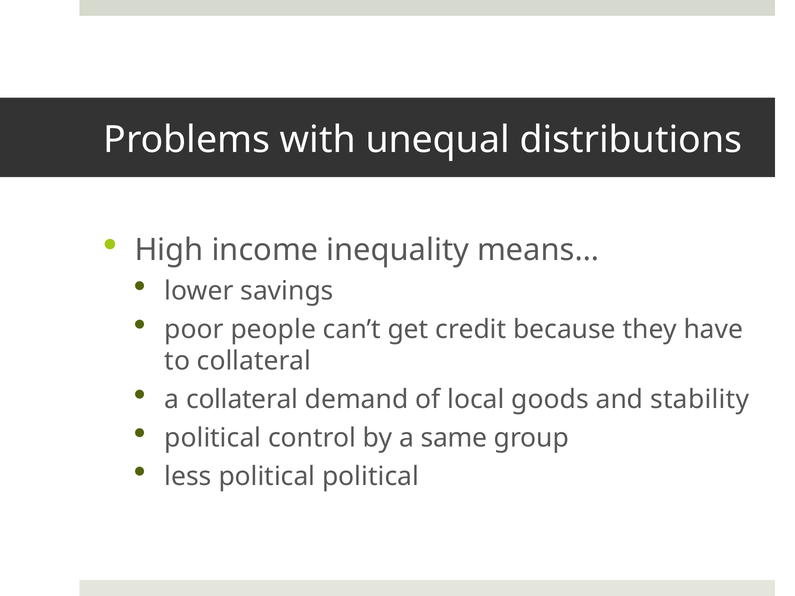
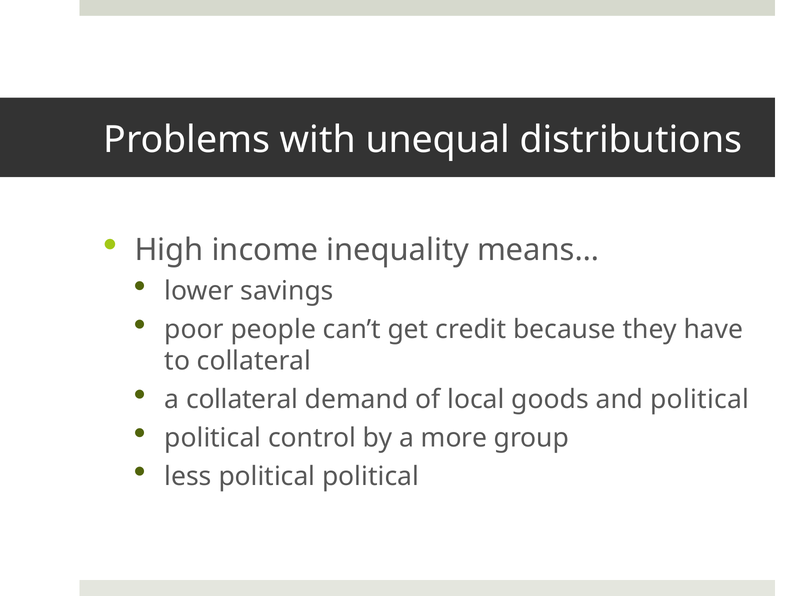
and stability: stability -> political (700, 400)
same: same -> more (454, 438)
